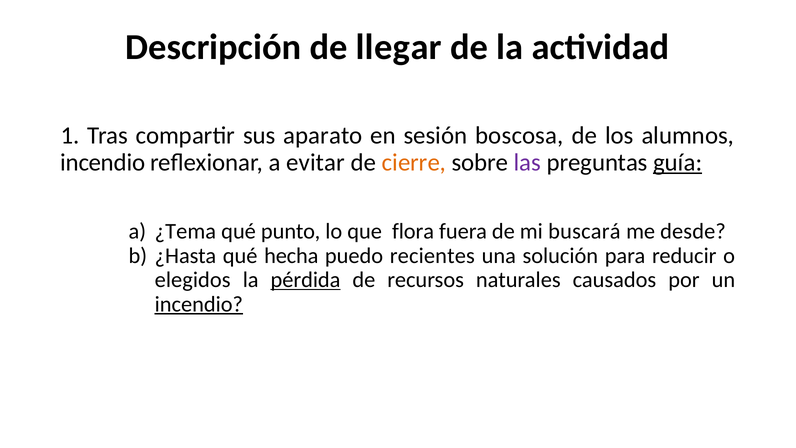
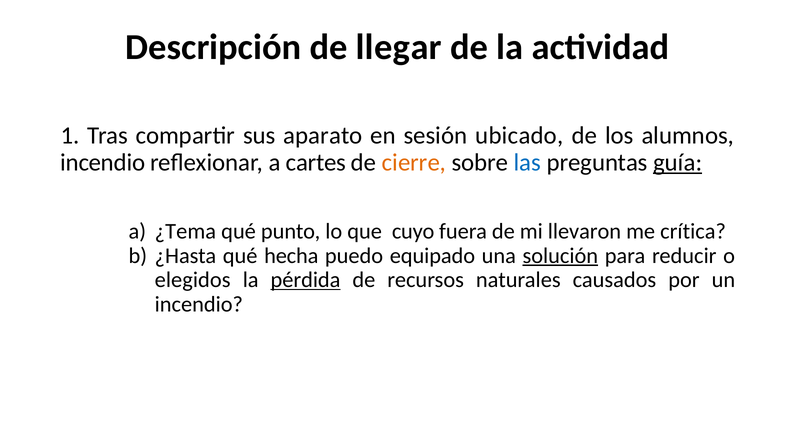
boscosa: boscosa -> ubicado (519, 135)
evitar: evitar -> cartes (316, 162)
las colour: purple -> blue (527, 162)
flora: flora -> cuyo (413, 231)
buscará: buscará -> llevaron (584, 231)
desde: desde -> crítica (693, 231)
recientes: recientes -> equipado (432, 256)
solución underline: none -> present (560, 256)
incendio underline: present -> none (199, 304)
